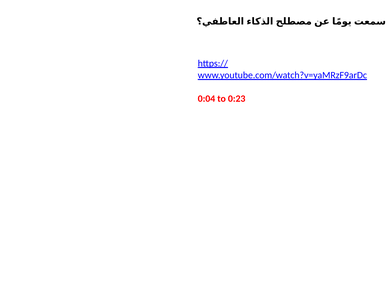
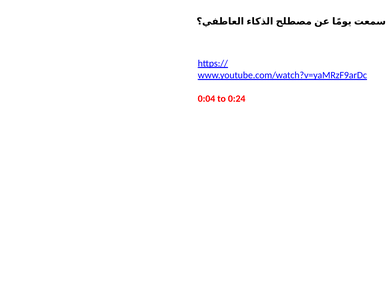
0:23: 0:23 -> 0:24 (237, 99)
